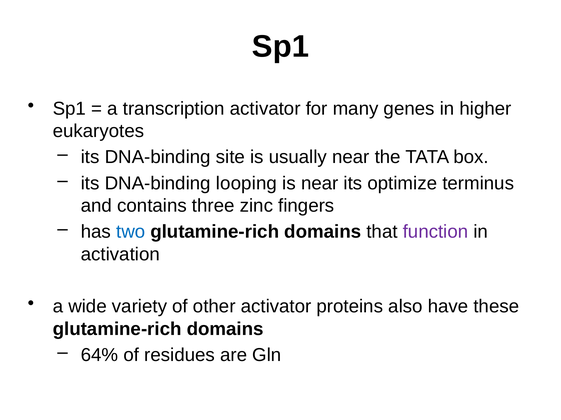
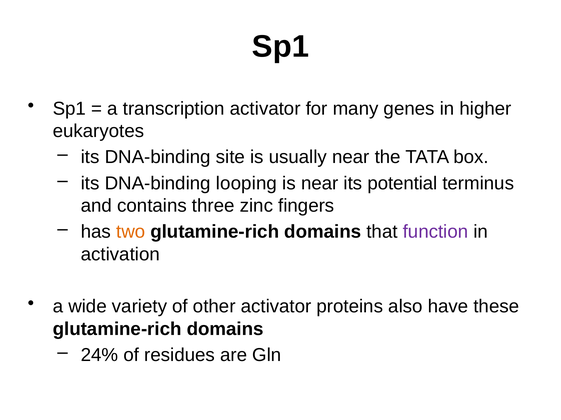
optimize: optimize -> potential (402, 184)
two colour: blue -> orange (131, 232)
64%: 64% -> 24% (100, 356)
